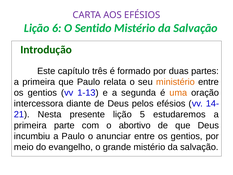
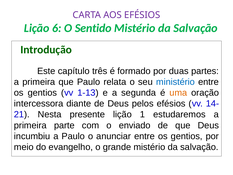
ministério colour: orange -> blue (176, 82)
5: 5 -> 1 (142, 114)
abortivo: abortivo -> enviado (135, 125)
